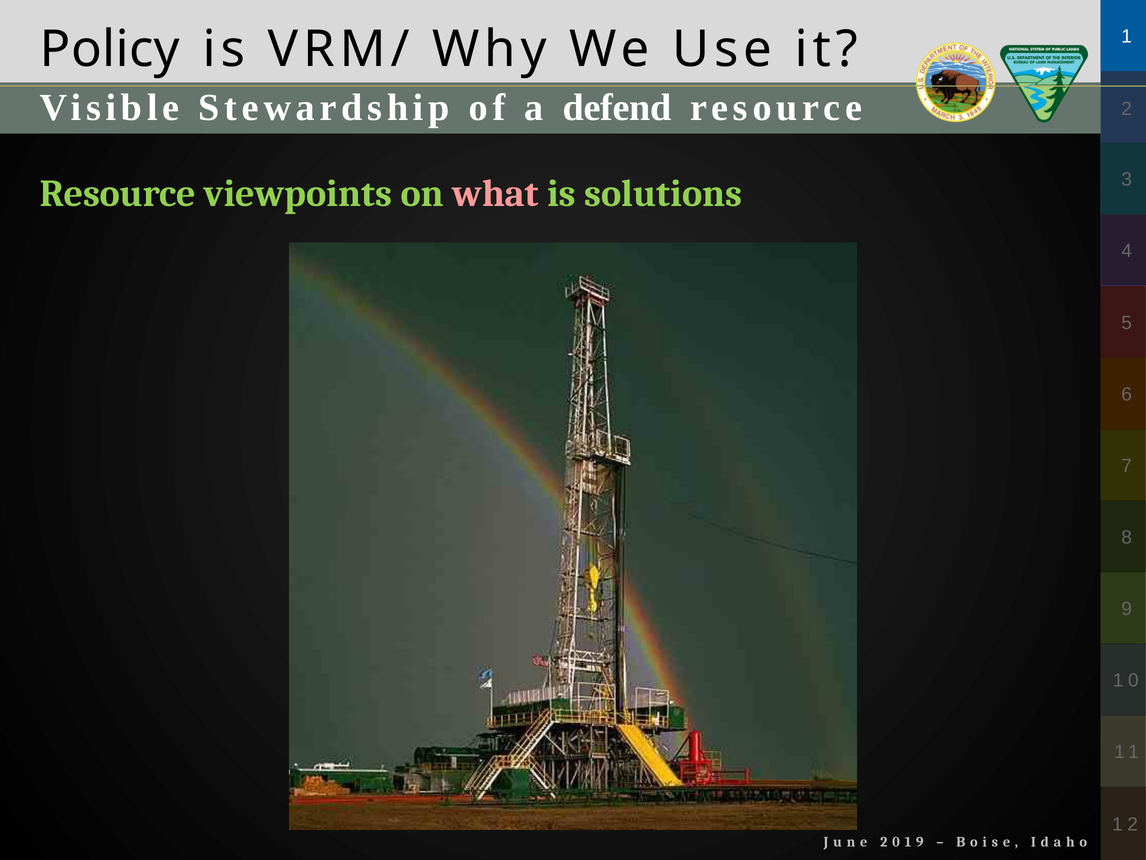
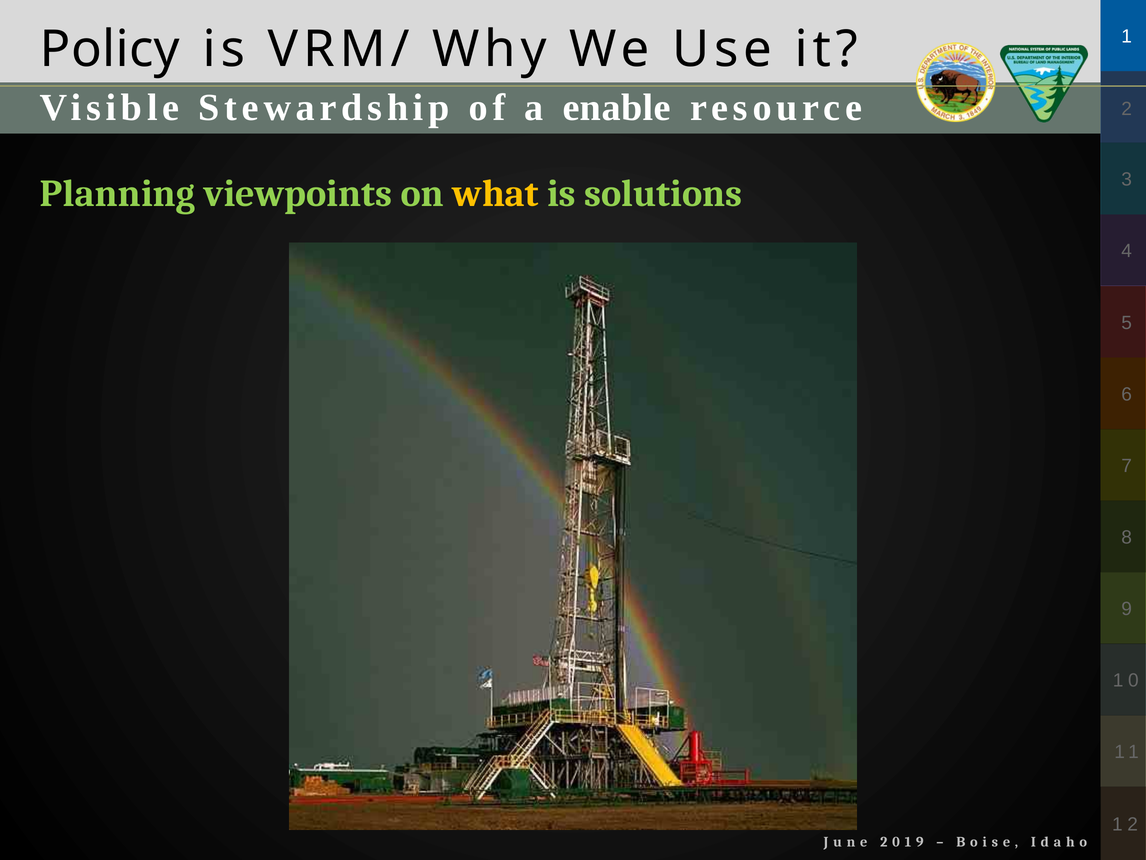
defend: defend -> enable (617, 108)
Resource: Resource -> Planning (118, 194)
what colour: pink -> yellow (496, 194)
